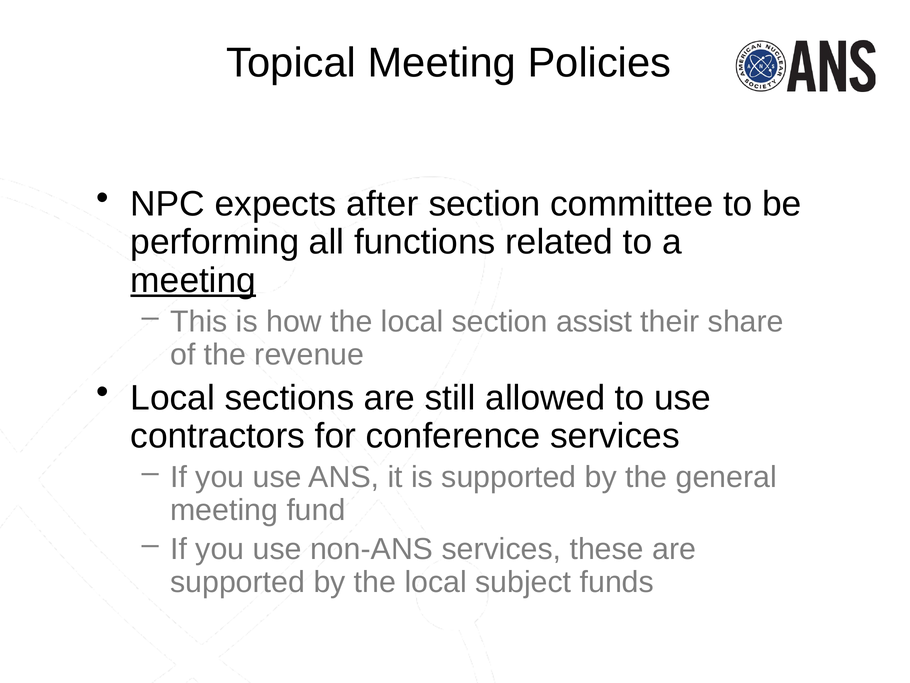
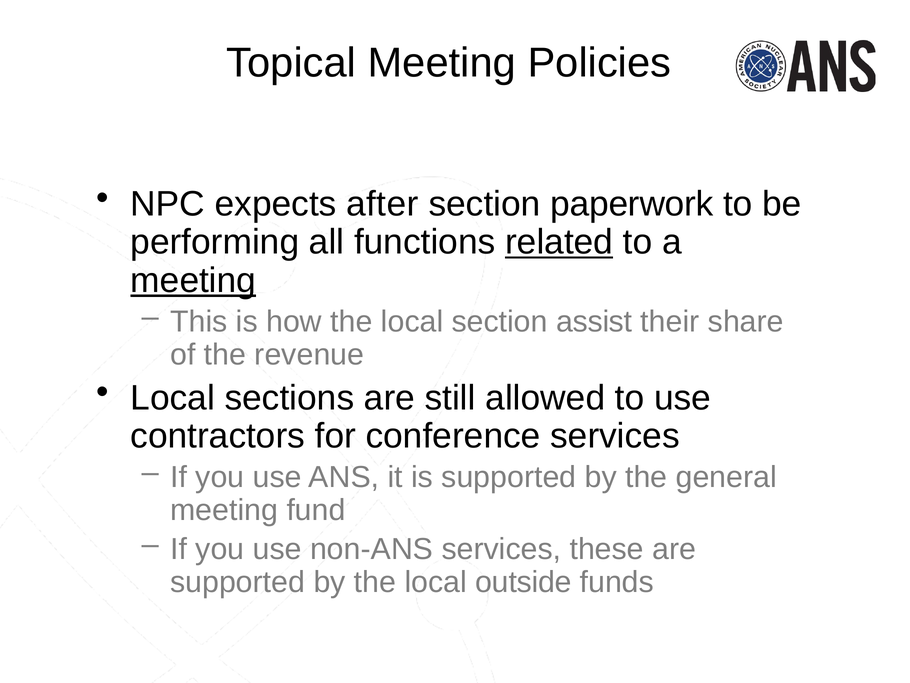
committee: committee -> paperwork (632, 204)
related underline: none -> present (559, 242)
subject: subject -> outside (523, 582)
